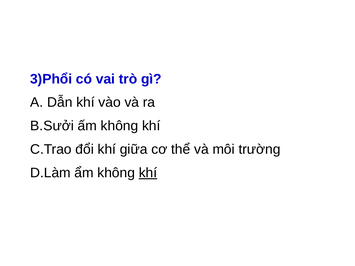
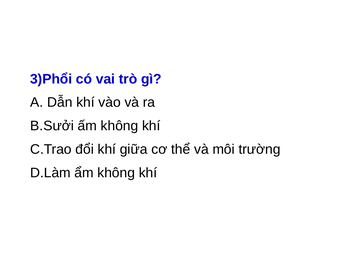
khí underline: present -> none (148, 173)
